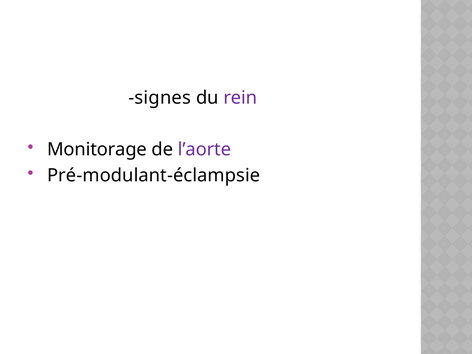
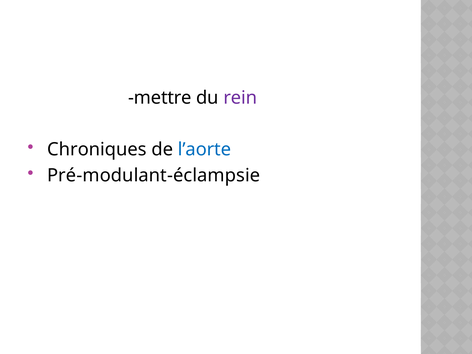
signes: signes -> mettre (160, 98)
Monitorage: Monitorage -> Chroniques (97, 150)
l’aorte colour: purple -> blue (204, 150)
